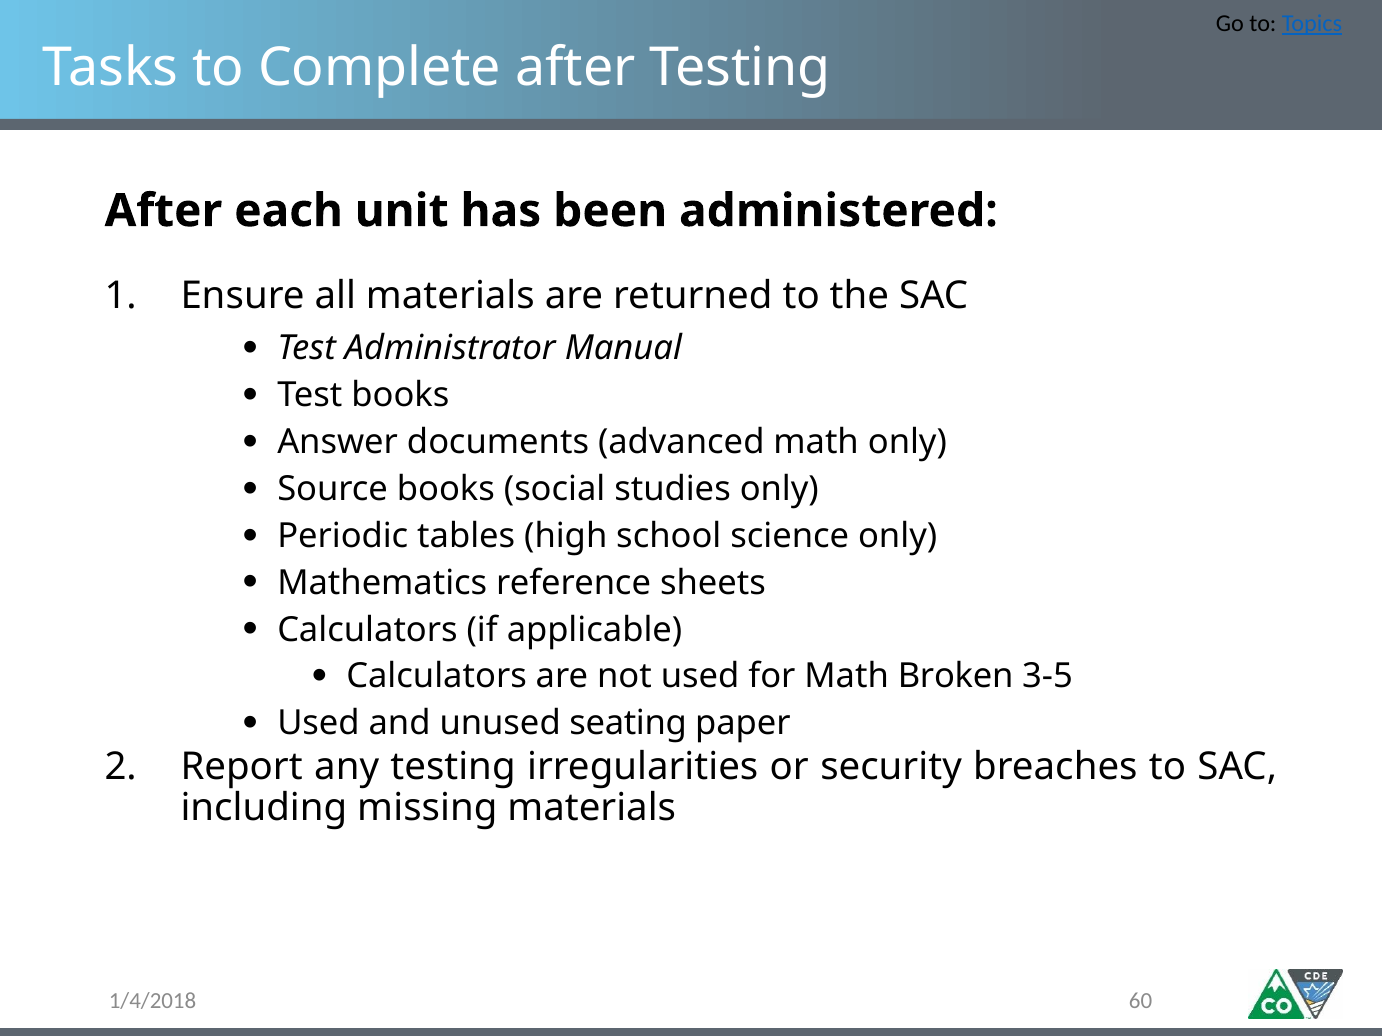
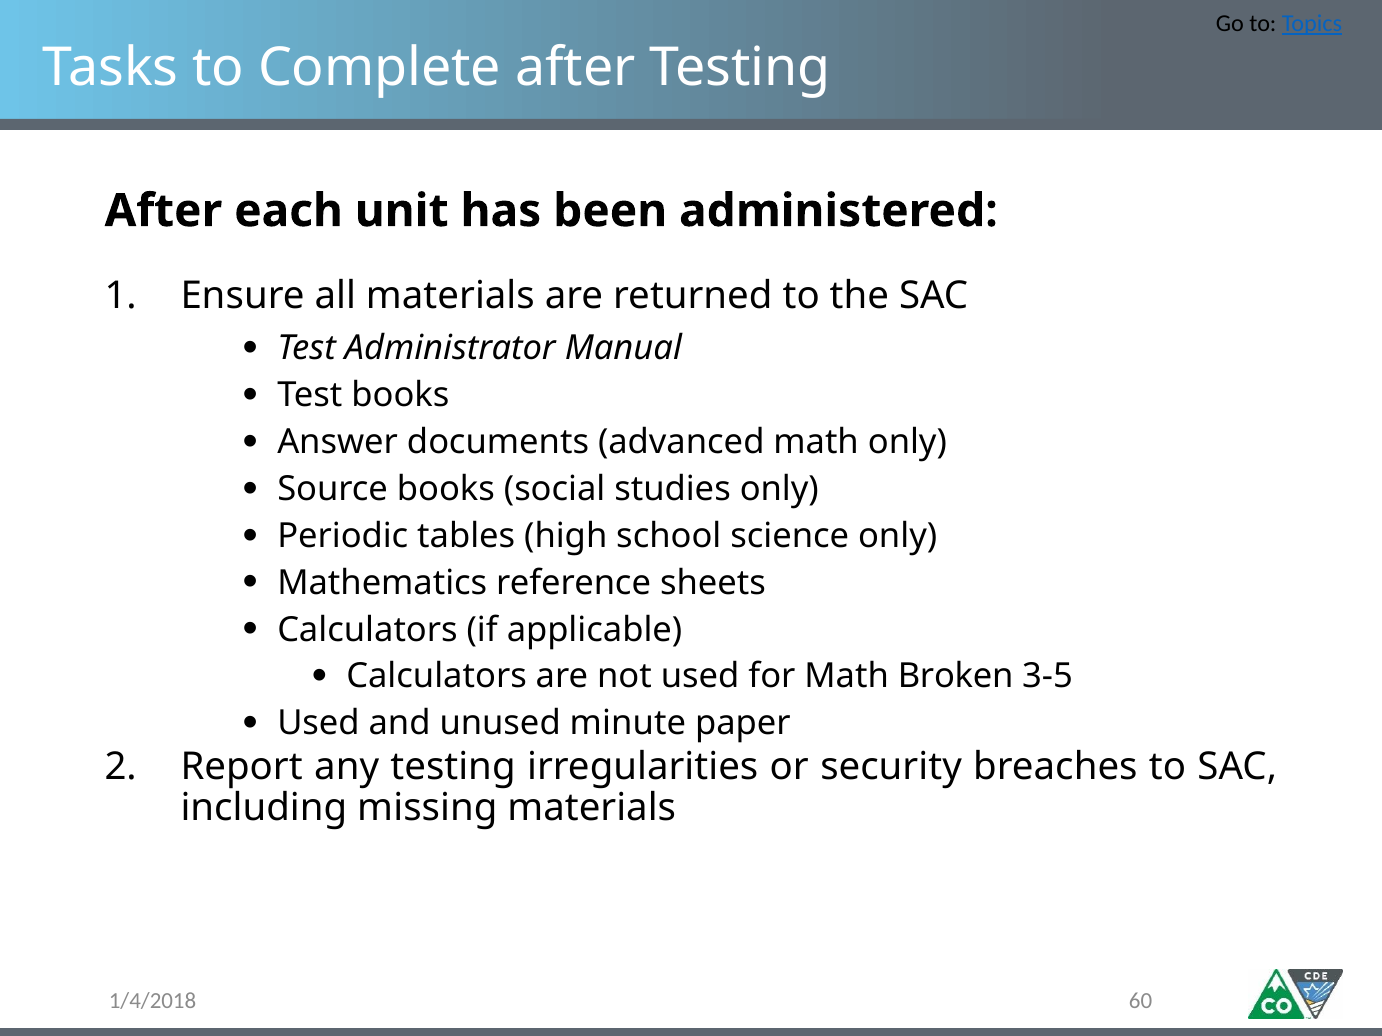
seating: seating -> minute (628, 724)
